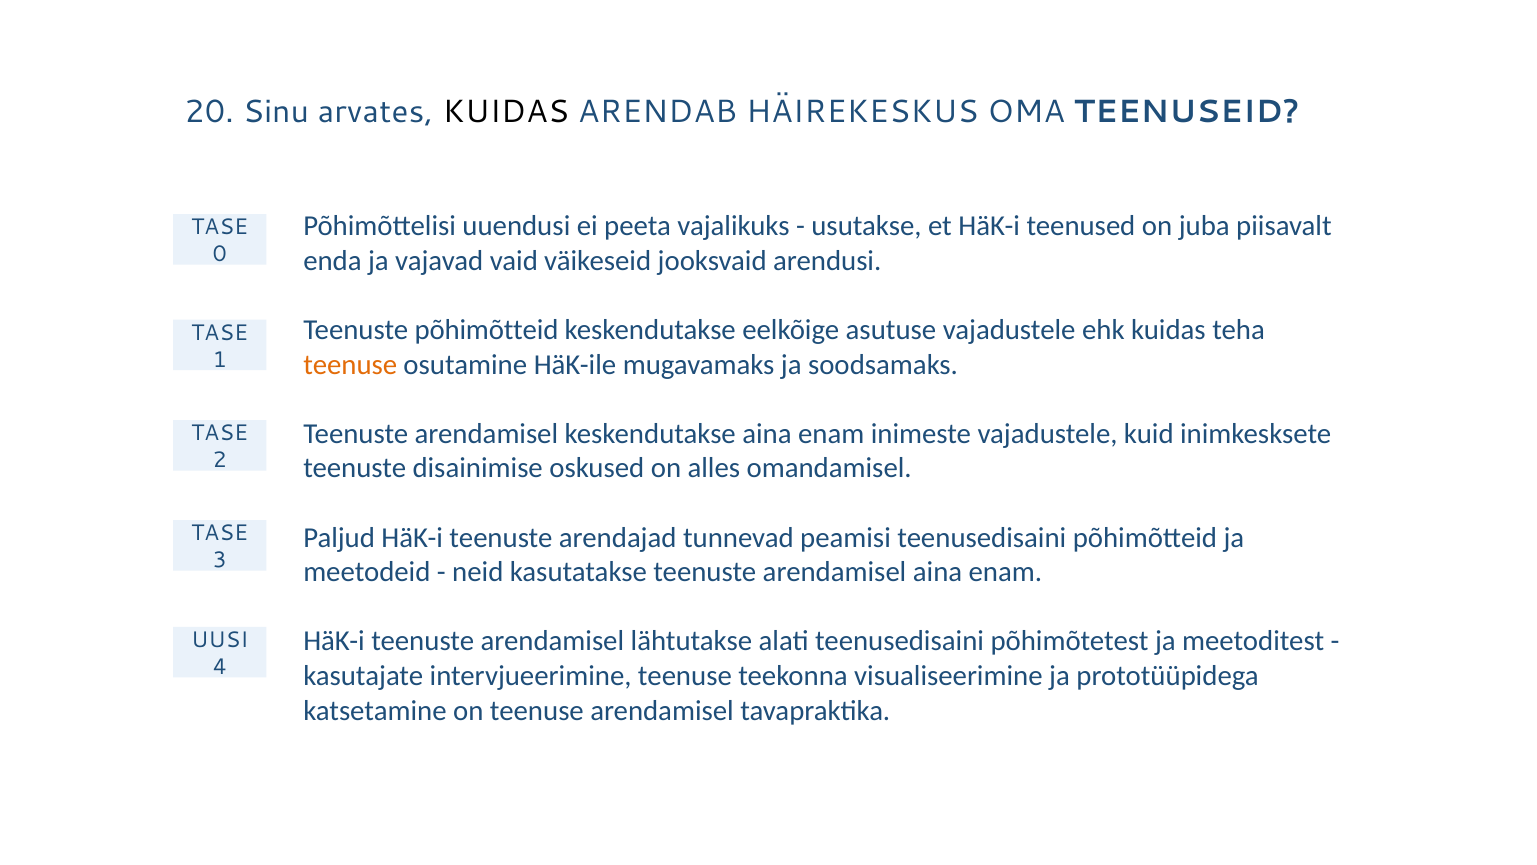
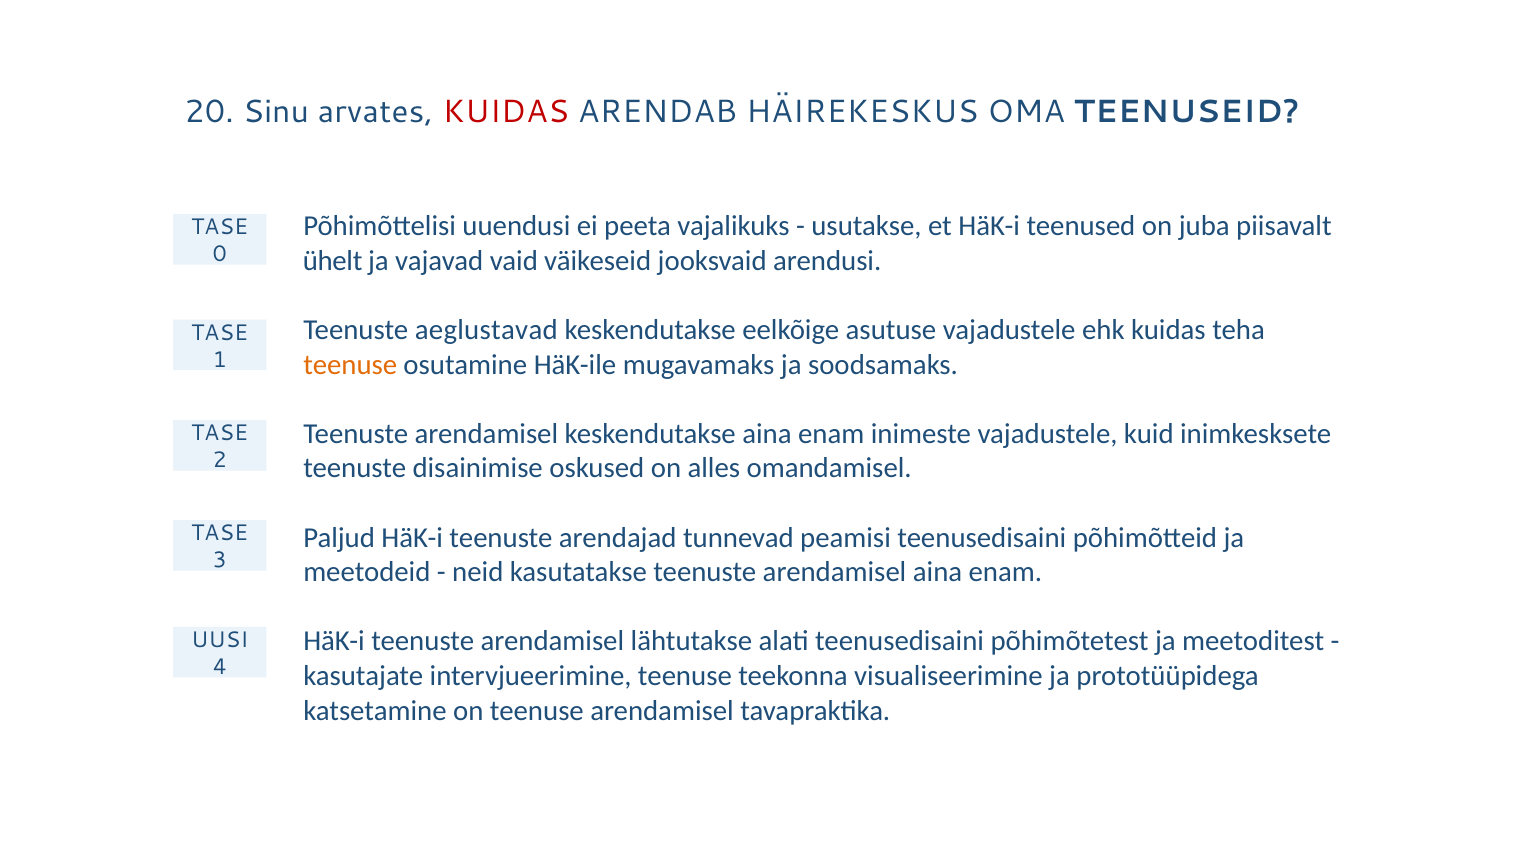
KUIDAS colour: black -> red (506, 112)
enda: enda -> ühelt (333, 261)
Teenuste põhimõtteid: põhimõtteid -> aeglustavad (486, 330)
